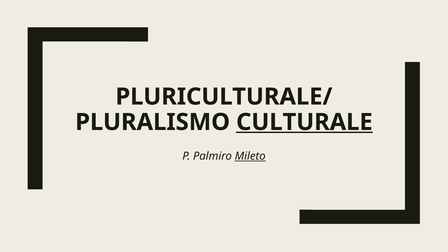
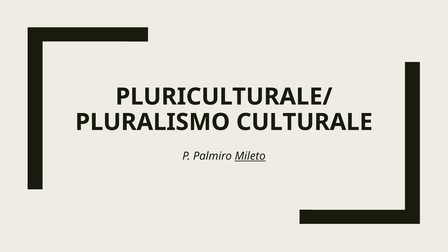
CULTURALE underline: present -> none (304, 122)
